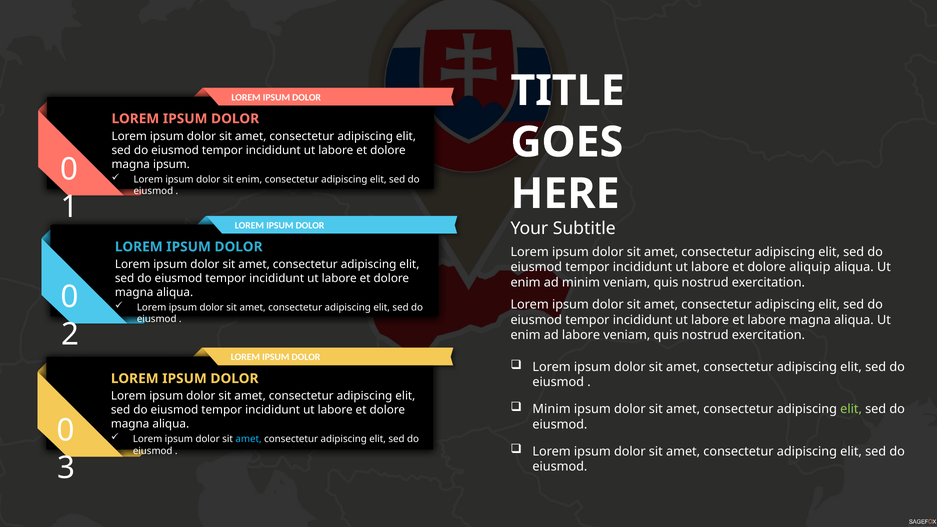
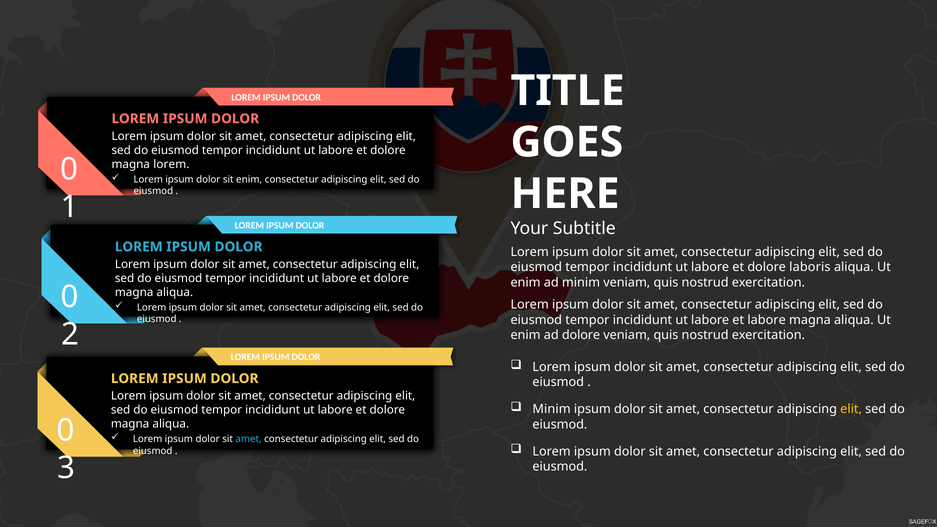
ipsum: ipsum -> lorem (171, 164)
aliquip: aliquip -> laboris (810, 267)
ad labore: labore -> dolore (581, 335)
elit colour: light green -> yellow (851, 409)
